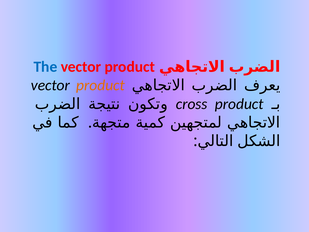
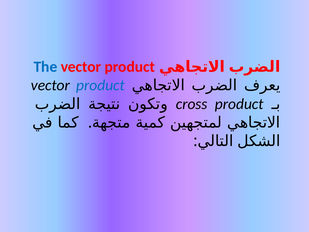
product colour: orange -> blue (100, 85)
